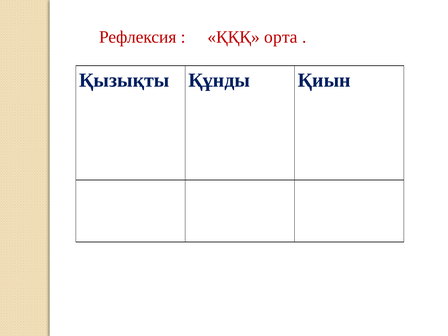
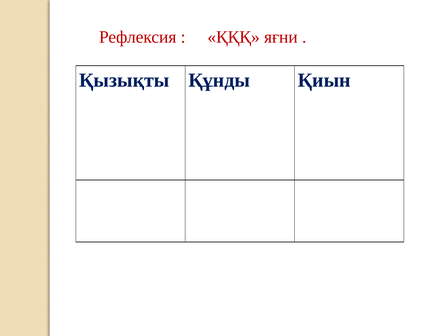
орта: орта -> яғни (281, 37)
